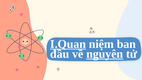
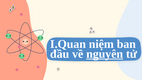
I.Quan underline: present -> none (68, 44)
